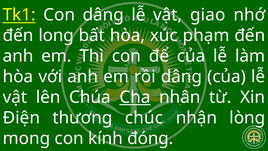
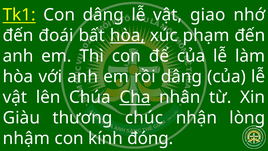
long: long -> đoái (56, 35)
hòa underline: none -> present (127, 35)
Điện: Điện -> Giàu (21, 118)
mong: mong -> nhậm (26, 138)
